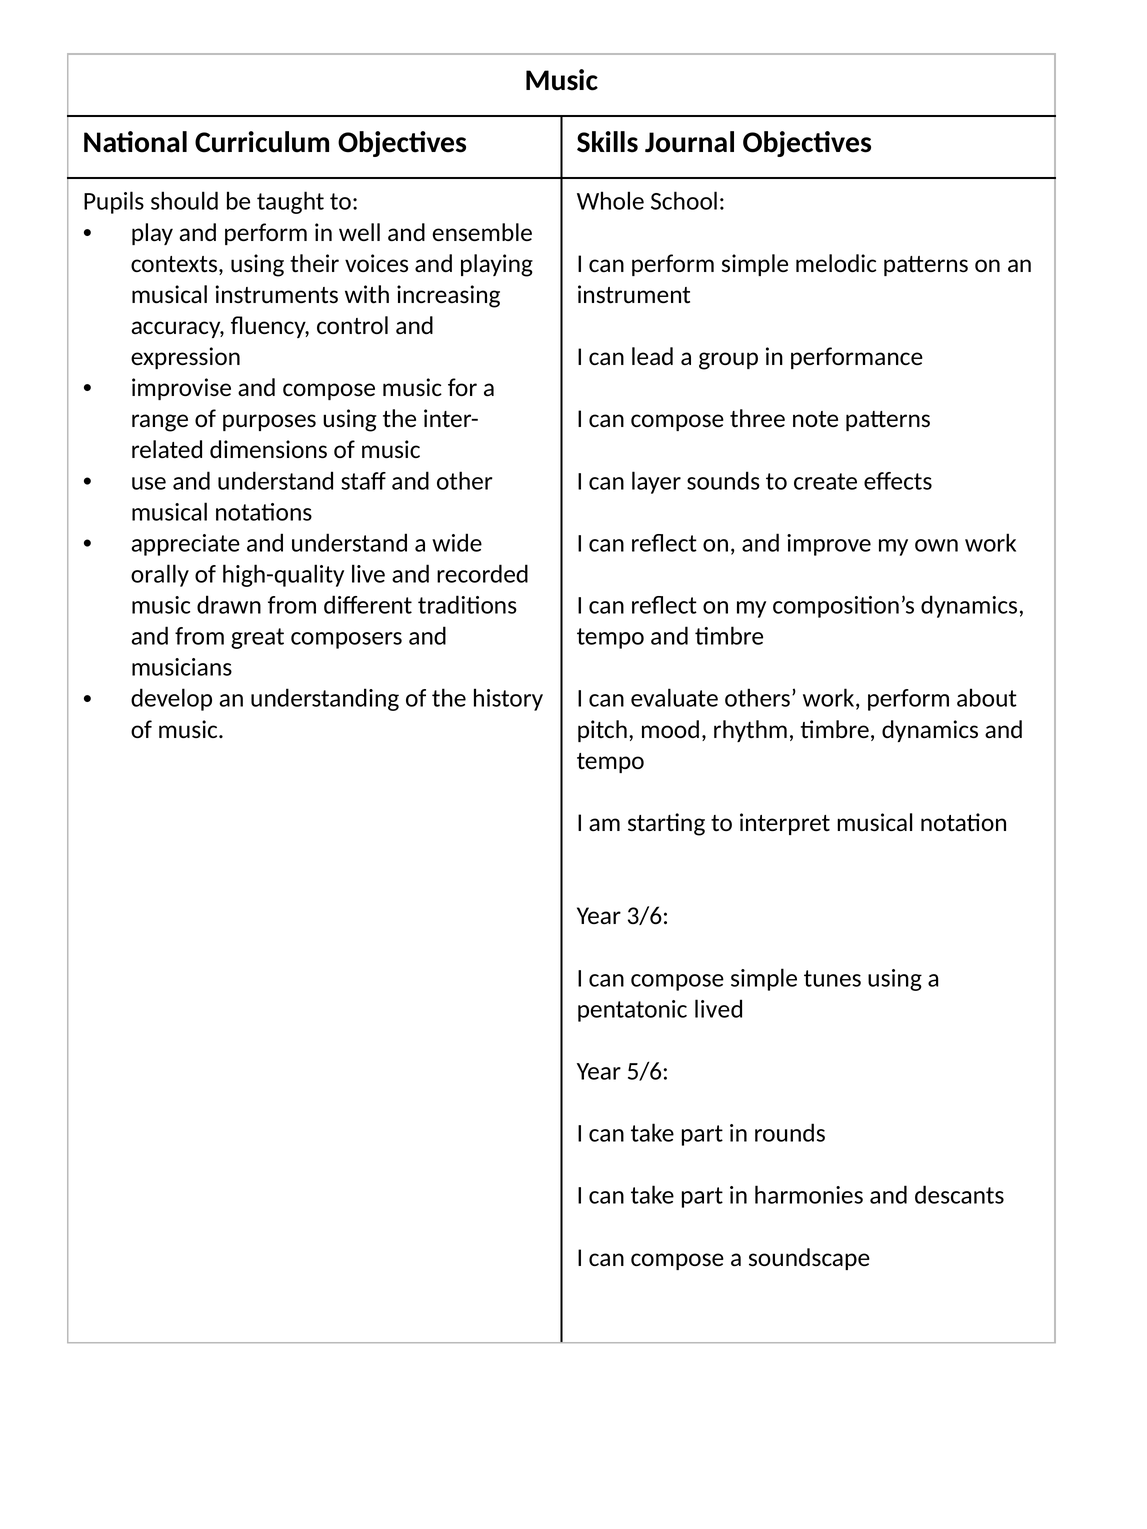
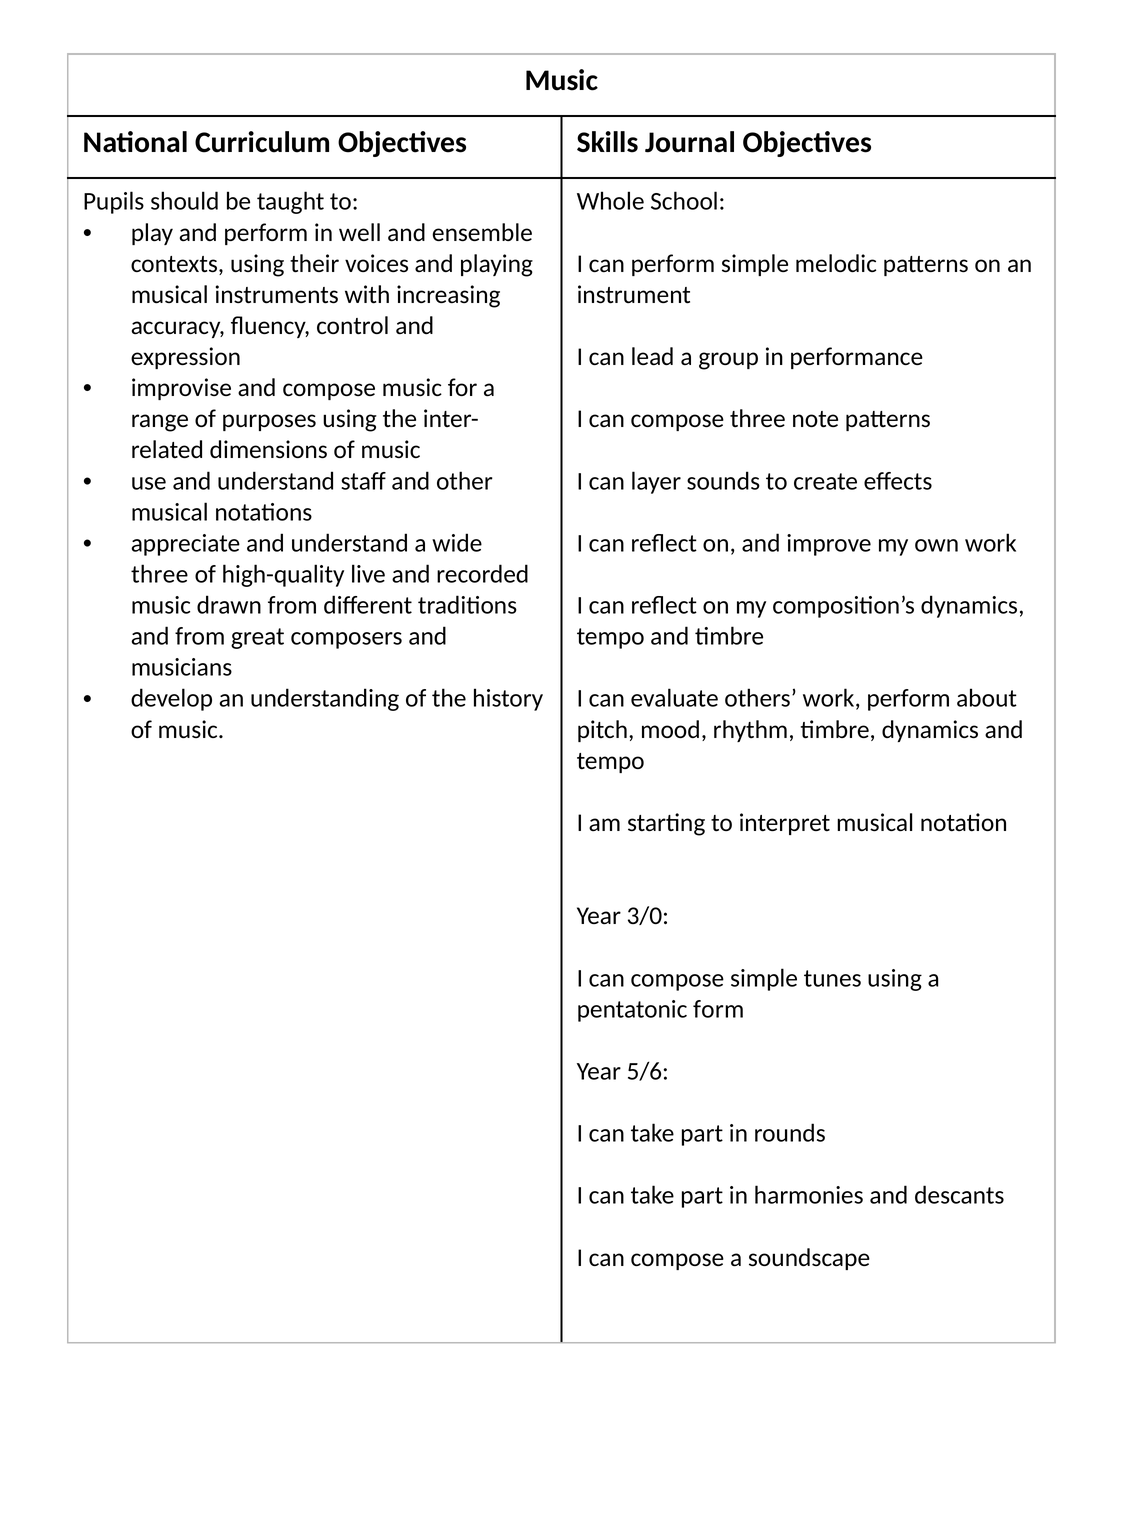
orally: orally -> three (160, 574)
3/6: 3/6 -> 3/0 (648, 916)
lived: lived -> form (719, 1009)
